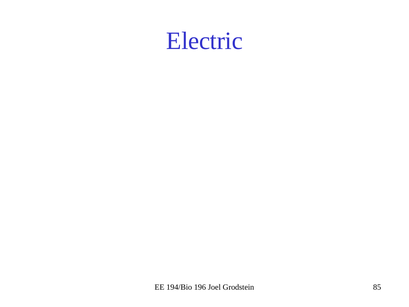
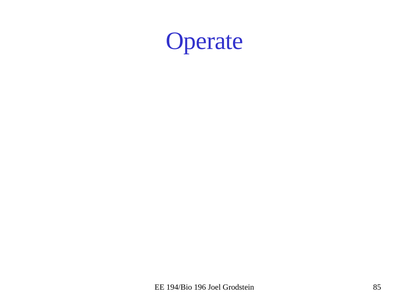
Electric: Electric -> Operate (205, 41)
